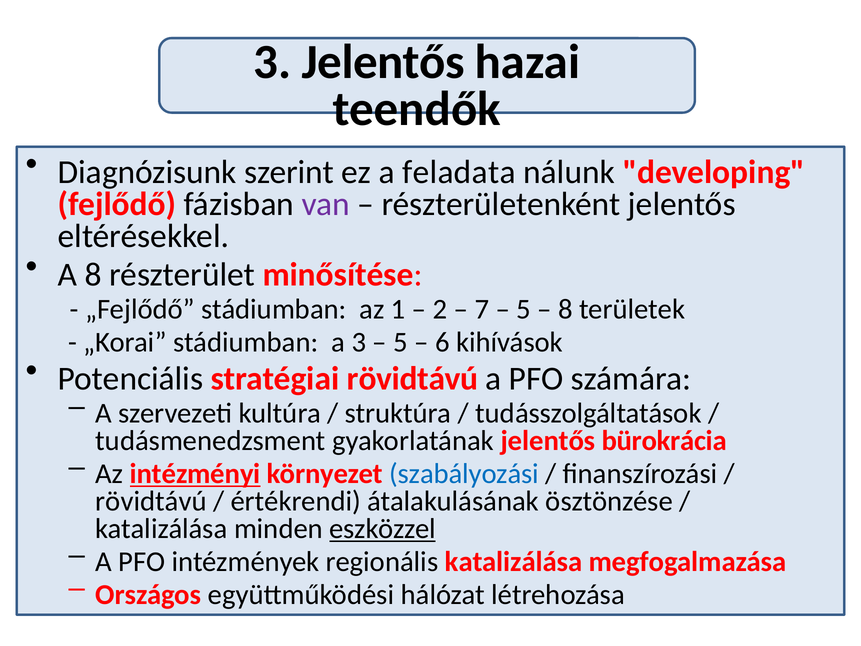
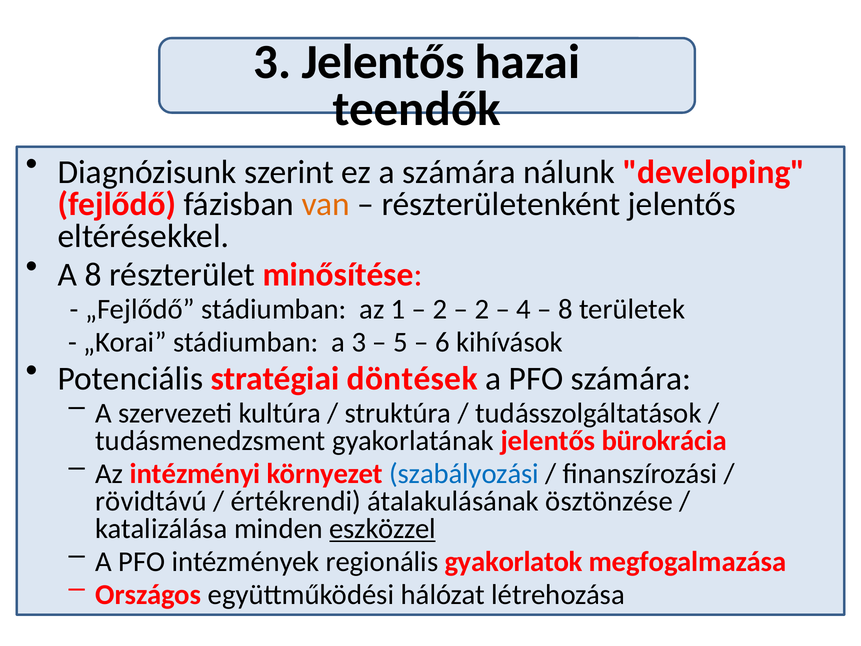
a feladata: feladata -> számára (459, 172)
van colour: purple -> orange (326, 204)
7: 7 -> 2 (482, 309)
5: 5 -> 4 (524, 309)
stratégiai rövidtávú: rövidtávú -> döntések (412, 379)
intézményi underline: present -> none (195, 474)
regionális katalizálása: katalizálása -> gyakorlatok (514, 562)
